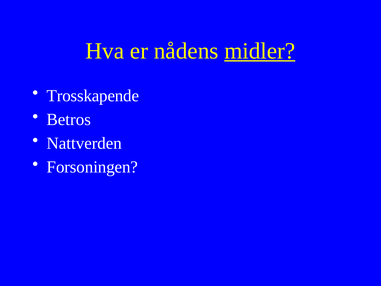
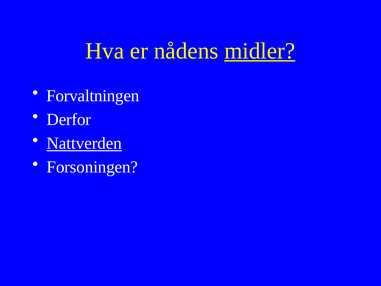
Trosskapende: Trosskapende -> Forvaltningen (93, 96)
Betros: Betros -> Derfor (69, 120)
Nattverden underline: none -> present (84, 143)
